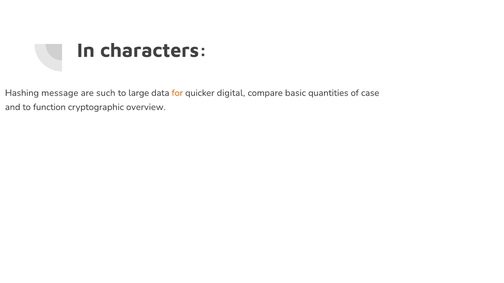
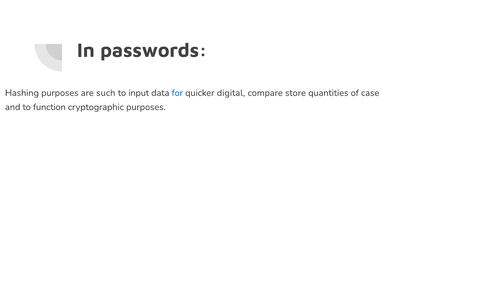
characters: characters -> passwords (154, 50)
Hashing message: message -> purposes (60, 93)
large: large -> input (139, 93)
for colour: orange -> blue (177, 93)
basic: basic -> store (295, 93)
cryptographic overview: overview -> purposes (146, 107)
